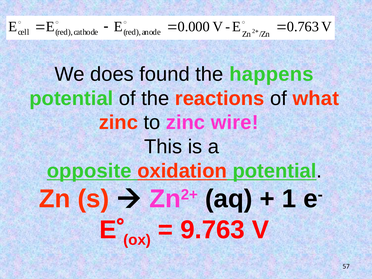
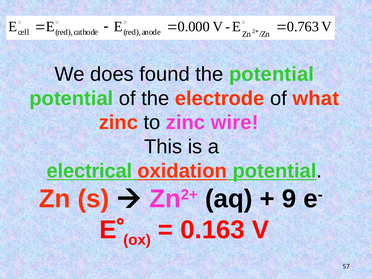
the happens: happens -> potential (272, 74)
reactions: reactions -> electrode (220, 98)
opposite: opposite -> electrical (89, 171)
1: 1 -> 9 (289, 199)
9.763: 9.763 -> 0.163 (213, 230)
